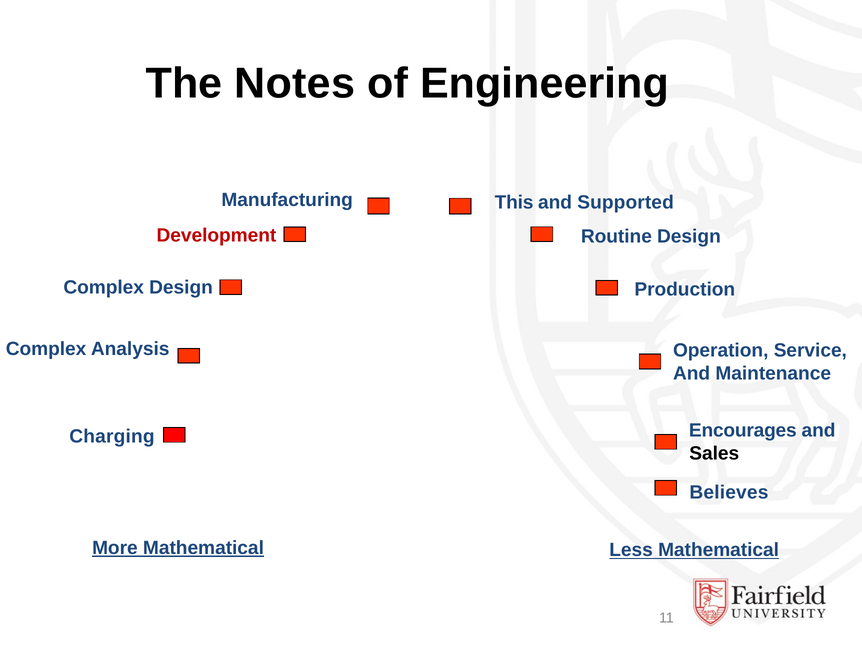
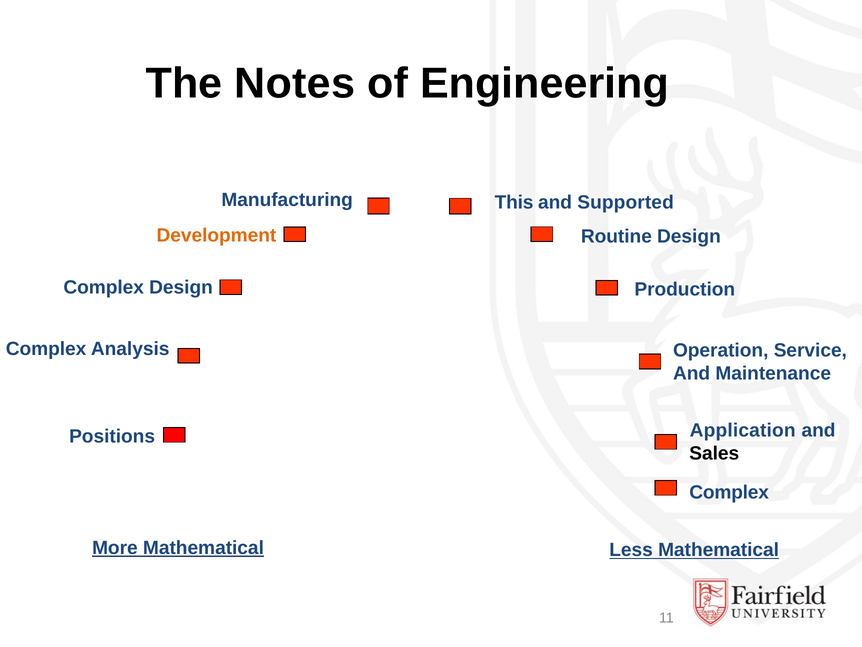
Development colour: red -> orange (216, 235)
Encourages: Encourages -> Application (743, 430)
Charging: Charging -> Positions (112, 436)
Believes: Believes -> Complex (729, 492)
